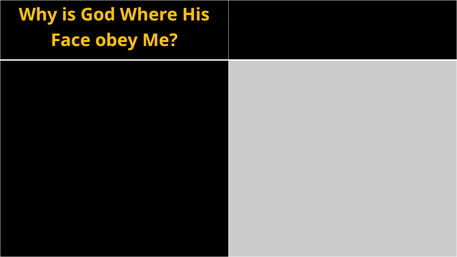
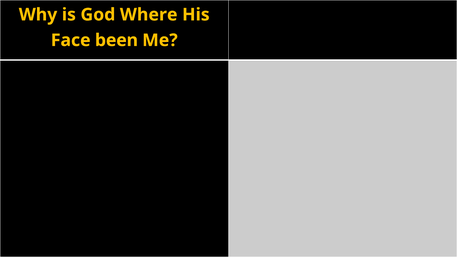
obey: obey -> been (116, 40)
